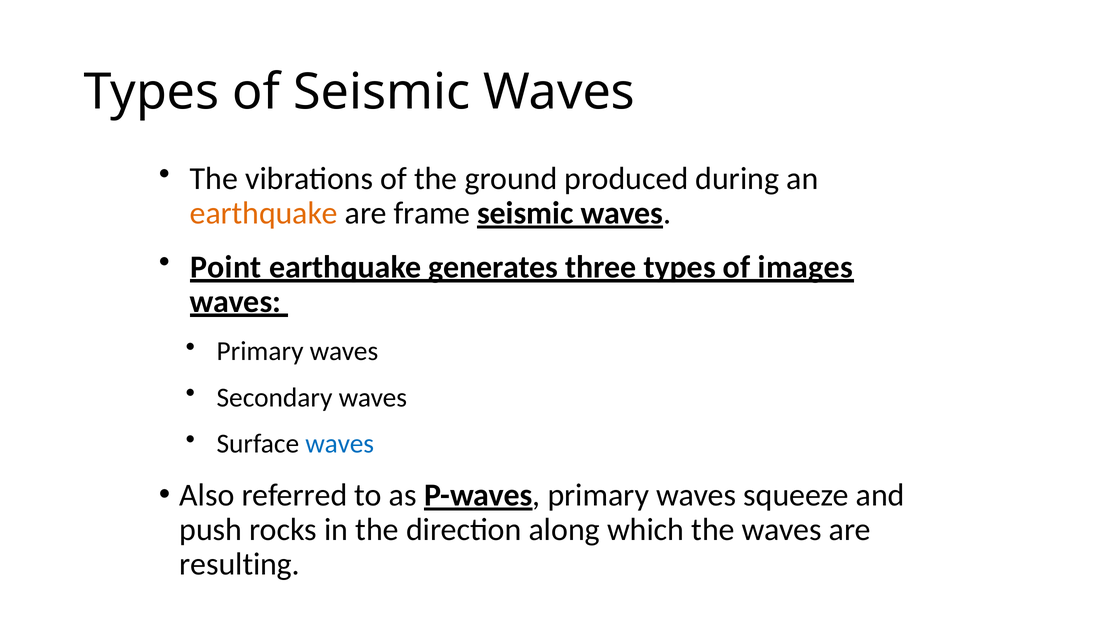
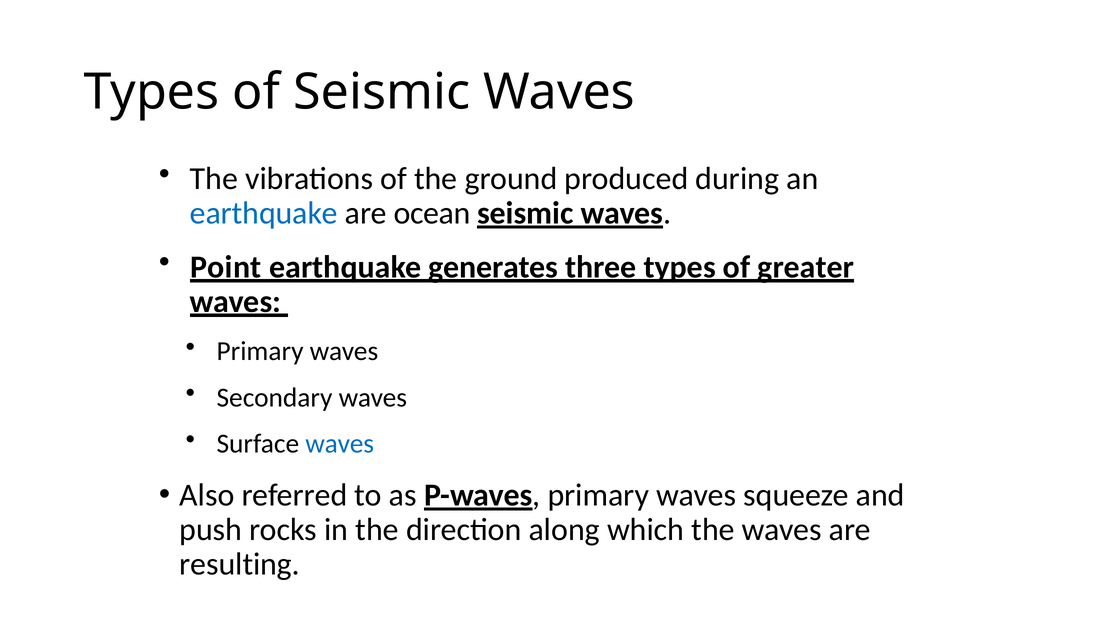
earthquake colour: orange -> blue (264, 213)
frame: frame -> ocean (432, 213)
images: images -> greater (806, 267)
